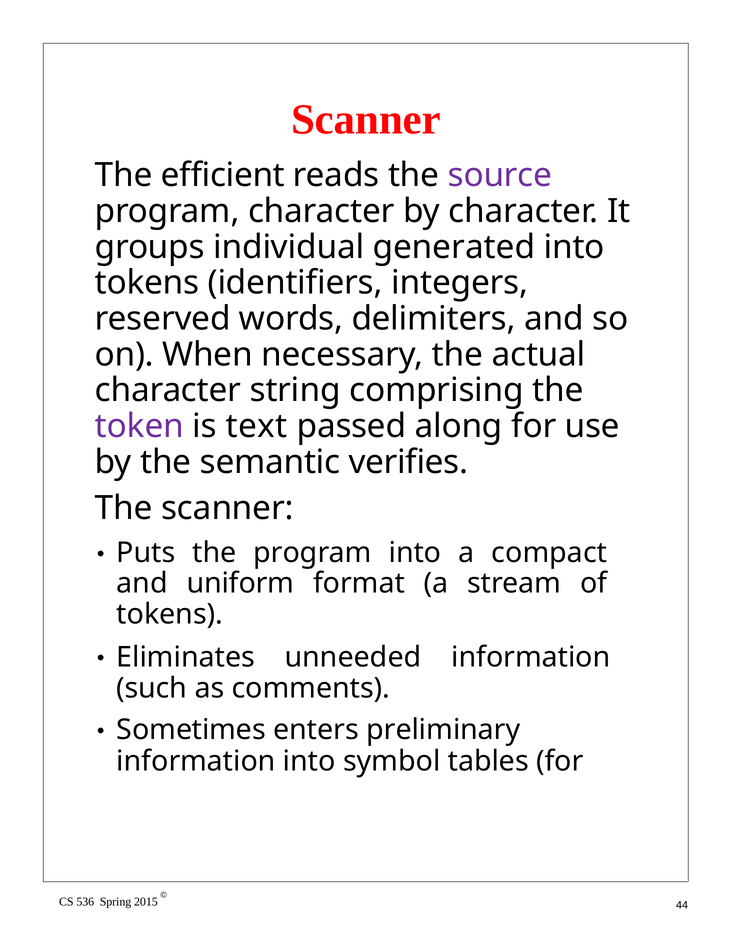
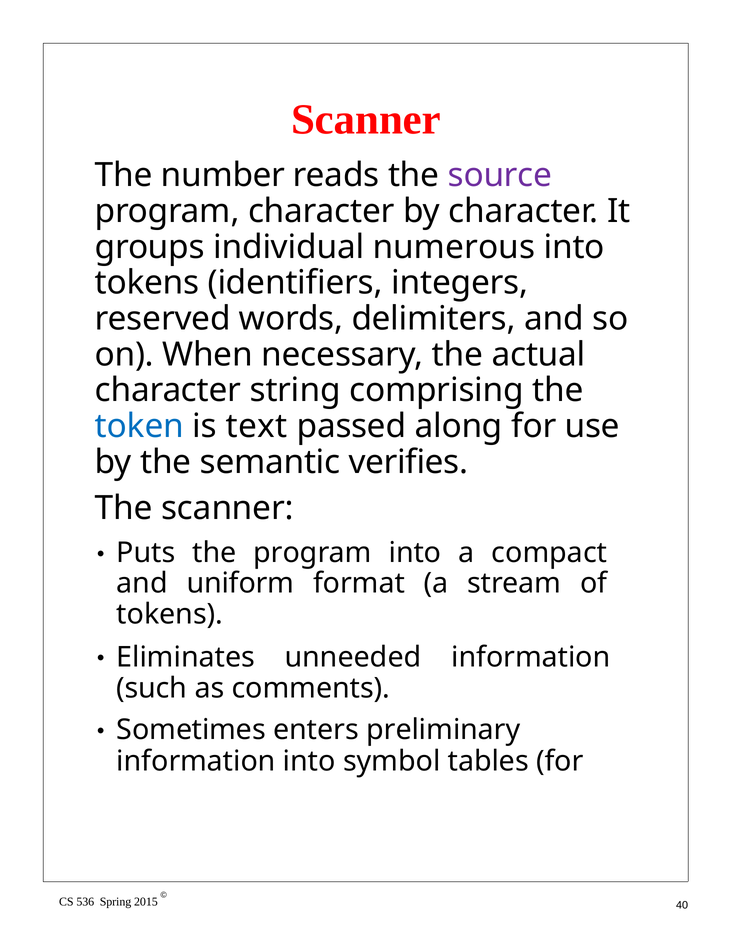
efficient: efficient -> number (223, 175)
generated: generated -> numerous (454, 247)
token colour: purple -> blue (139, 426)
44: 44 -> 40 (682, 905)
